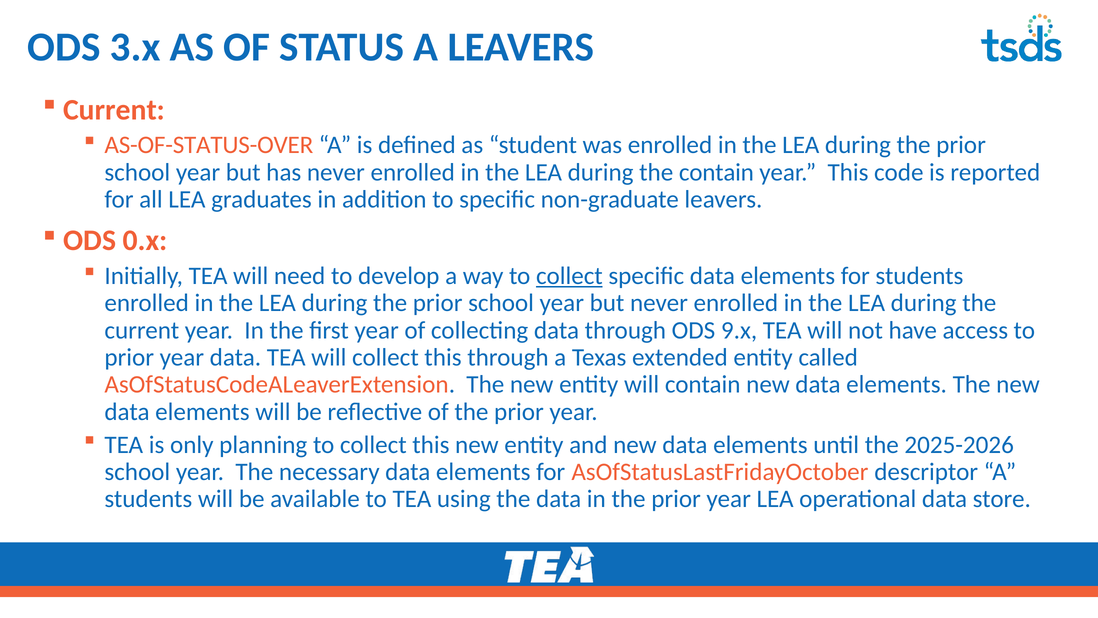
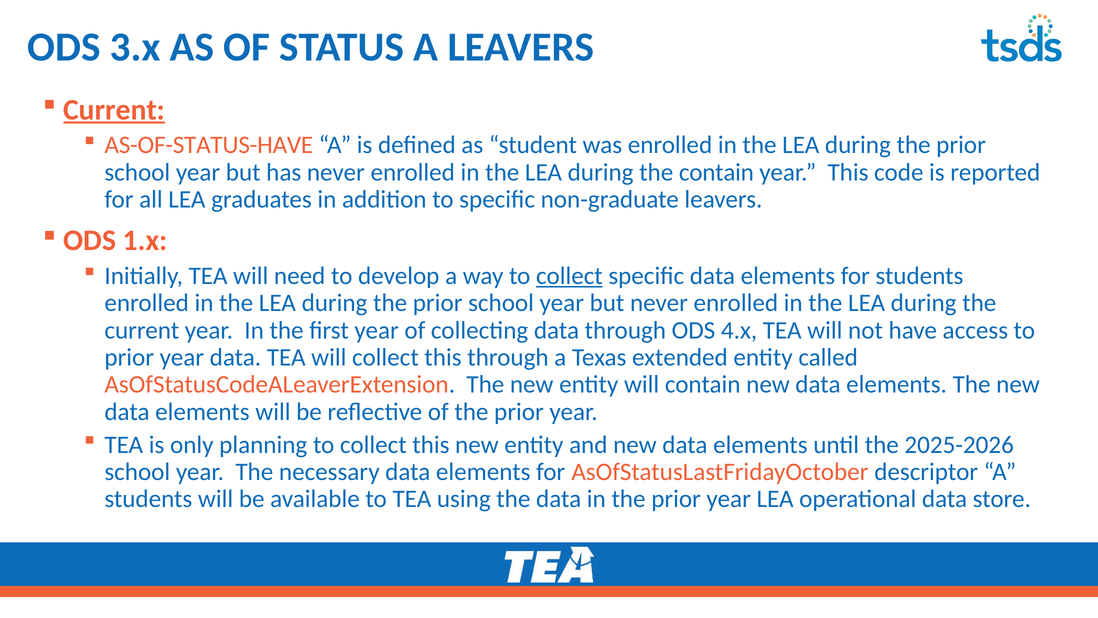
Current underline: none -> present (114, 110)
AS-OF-STATUS-OVER: AS-OF-STATUS-OVER -> AS-OF-STATUS-HAVE (209, 145)
0.x: 0.x -> 1.x (145, 240)
9.x: 9.x -> 4.x (739, 330)
